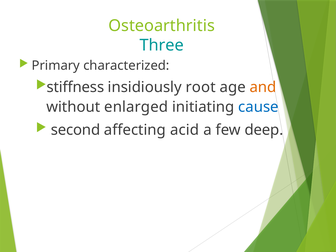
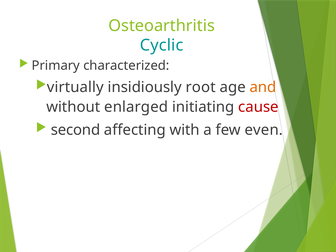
Three: Three -> Cyclic (162, 45)
stiffness: stiffness -> virtually (75, 87)
cause colour: blue -> red (258, 107)
acid: acid -> with (185, 130)
deep: deep -> even (264, 130)
